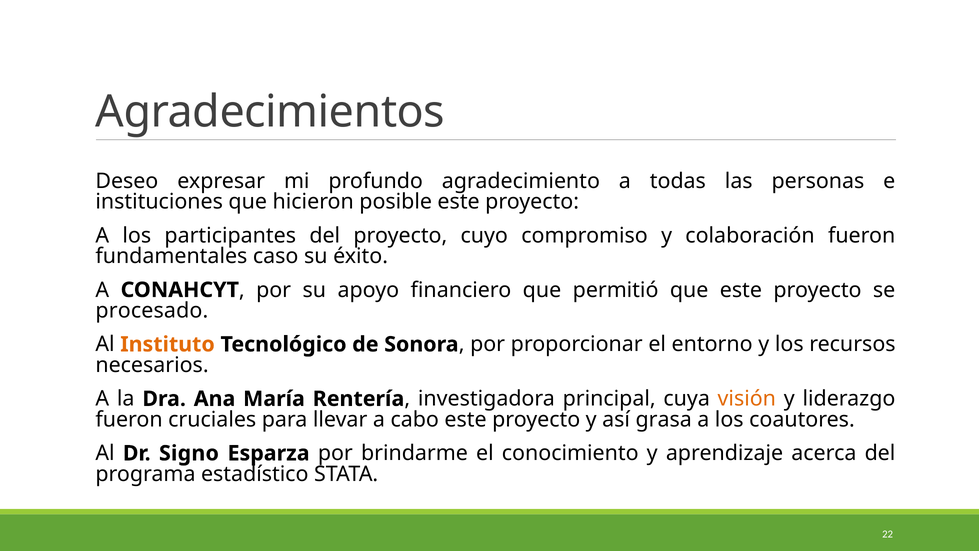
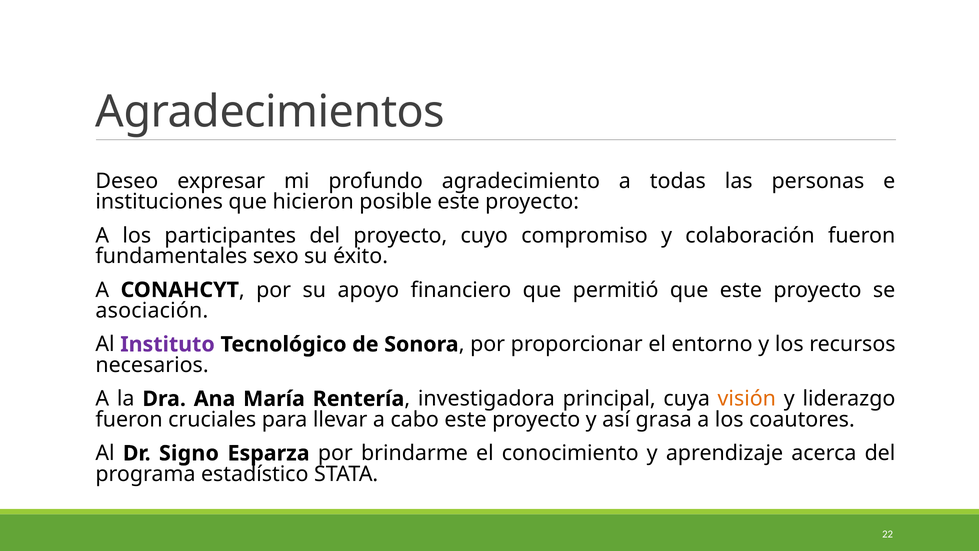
caso: caso -> sexo (276, 256)
procesado: procesado -> asociación (152, 311)
Instituto colour: orange -> purple (168, 344)
